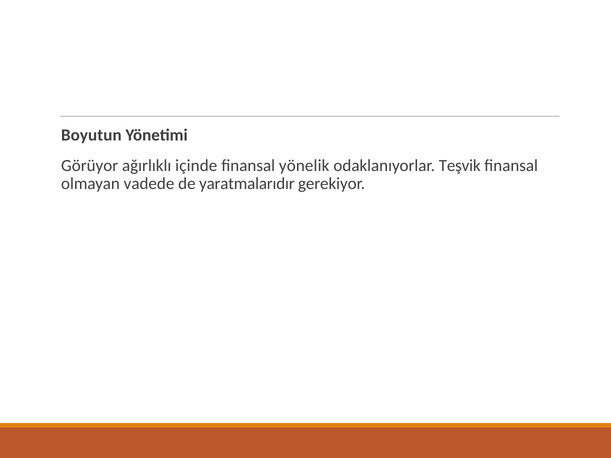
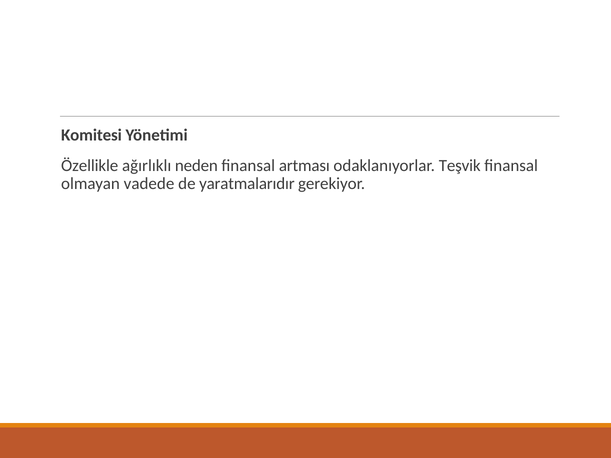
Boyutun: Boyutun -> Komitesi (91, 135)
Görüyor: Görüyor -> Özellikle (90, 166)
içinde: içinde -> neden (196, 166)
yönelik: yönelik -> artması (304, 166)
